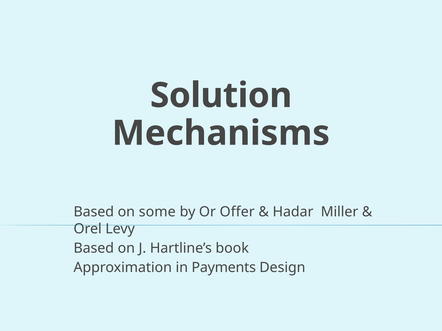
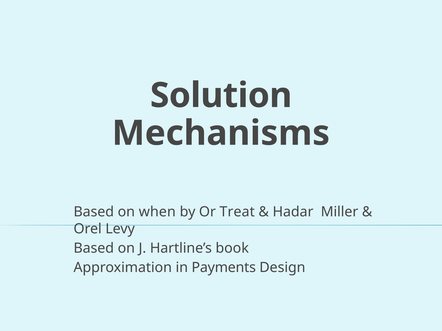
some: some -> when (157, 212)
Offer: Offer -> Treat (237, 212)
